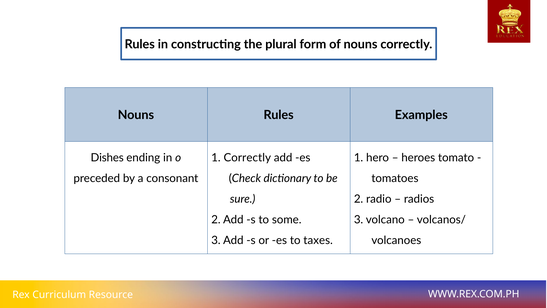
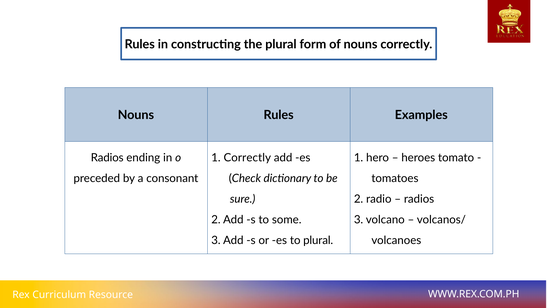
Dishes: Dishes -> Radios (107, 158)
to taxes: taxes -> plural (318, 240)
